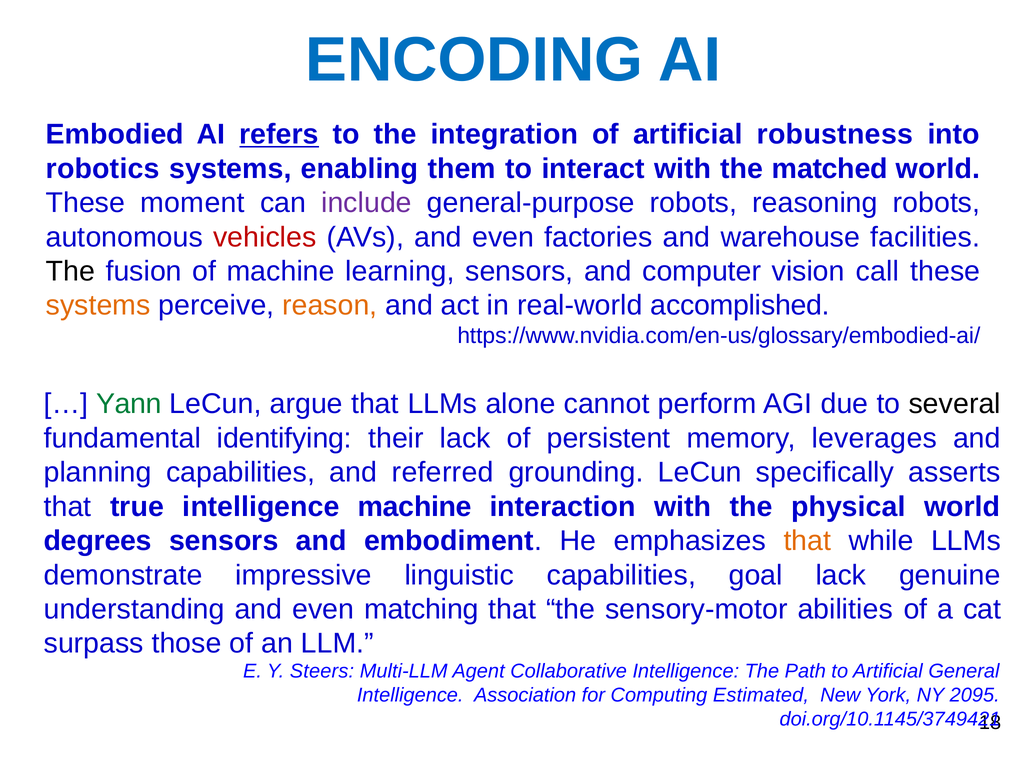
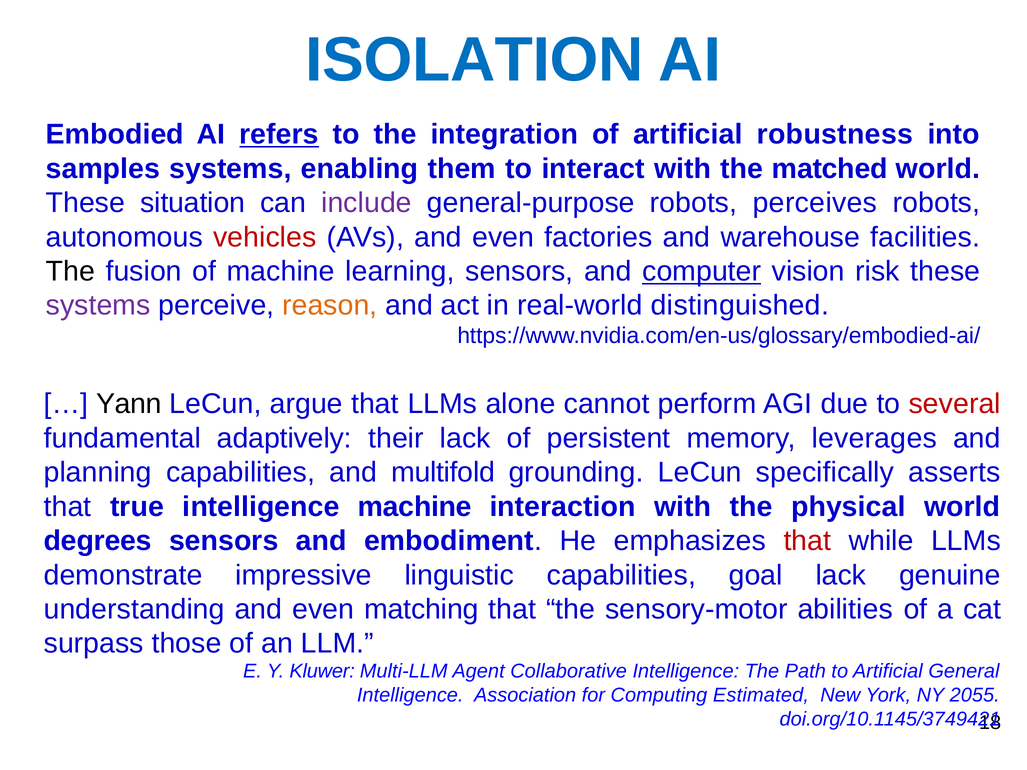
ENCODING: ENCODING -> ISOLATION (474, 60)
robotics: robotics -> samples (103, 169)
moment: moment -> situation (193, 203)
reasoning: reasoning -> perceives (815, 203)
computer underline: none -> present (702, 271)
call: call -> risk (877, 271)
systems colour: orange -> purple (98, 306)
accomplished: accomplished -> distinguished (740, 306)
Yann colour: green -> black (129, 404)
several colour: black -> red (955, 404)
identifying: identifying -> adaptively (284, 438)
referred: referred -> multifold (443, 473)
that colour: orange -> red (807, 541)
Steers: Steers -> Kluwer (322, 672)
2095: 2095 -> 2055 (975, 696)
